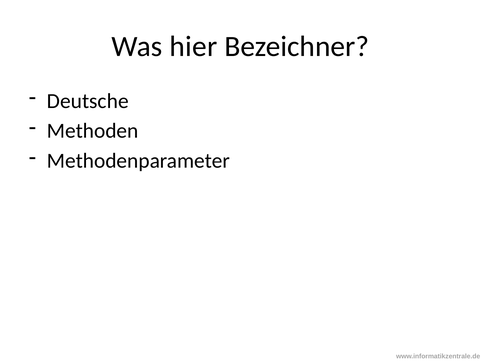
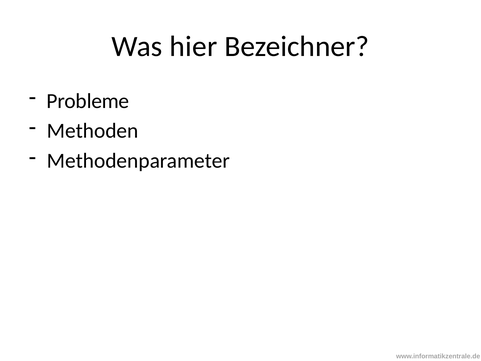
Deutsche: Deutsche -> Probleme (88, 101)
